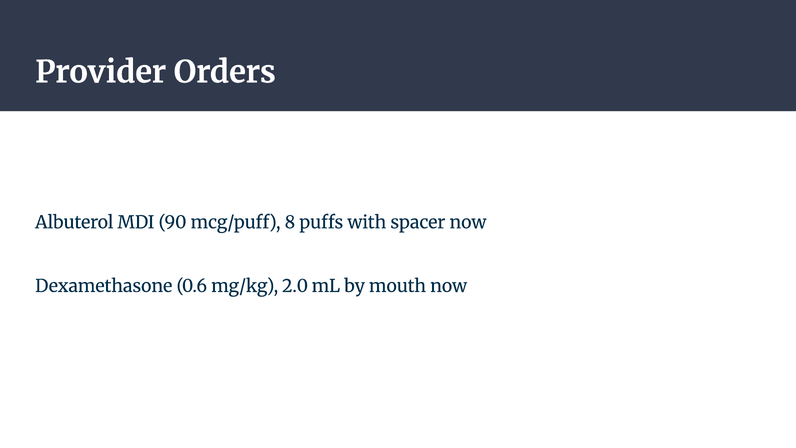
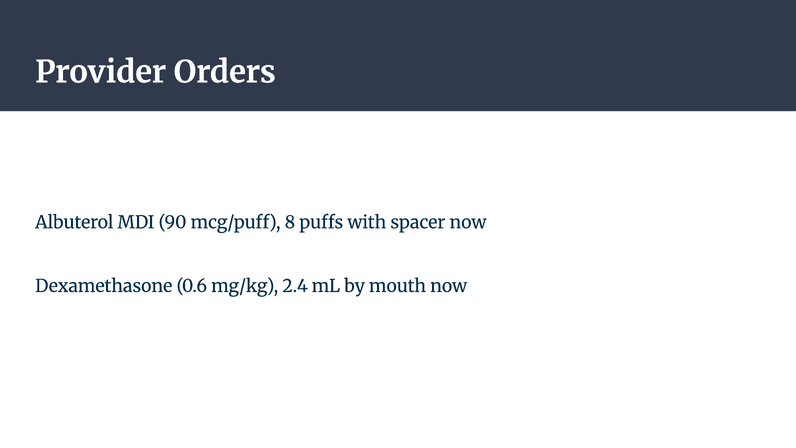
2.0: 2.0 -> 2.4 (295, 286)
